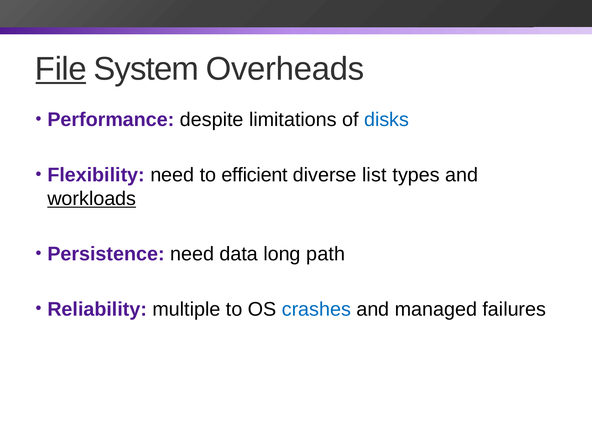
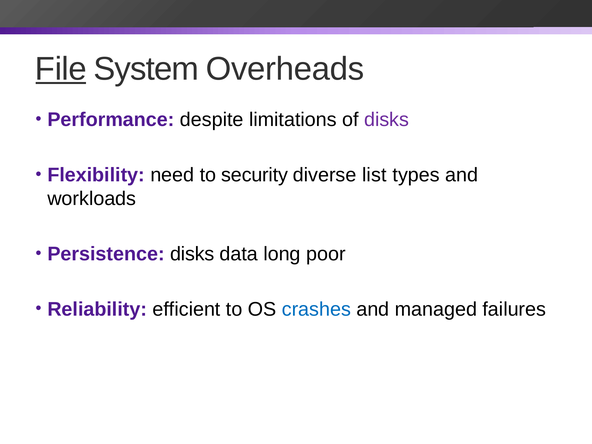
disks colour: blue -> purple (387, 120)
efficient: efficient -> security (255, 175)
workloads underline: present -> none (92, 199)
Persistence need: need -> disks (192, 254)
path: path -> poor (326, 254)
multiple: multiple -> efficient (187, 309)
